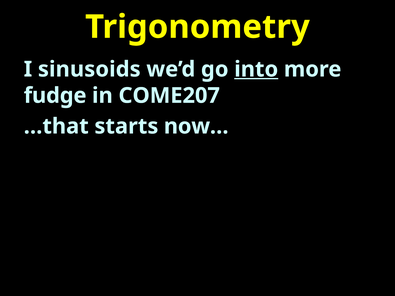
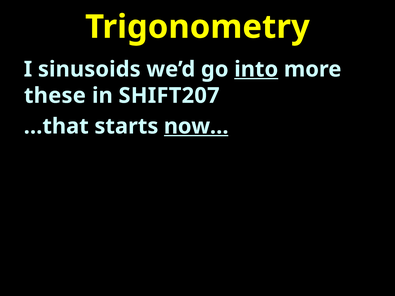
fudge: fudge -> these (55, 96)
COME207: COME207 -> SHIFT207 (169, 96)
now… underline: none -> present (196, 126)
